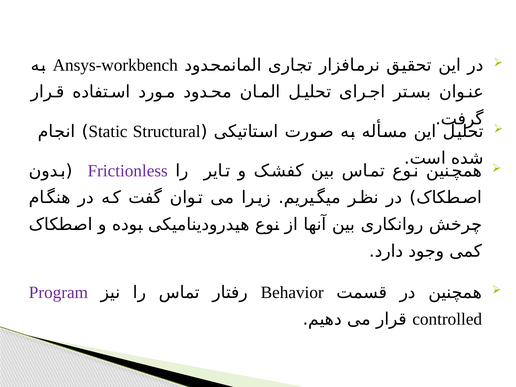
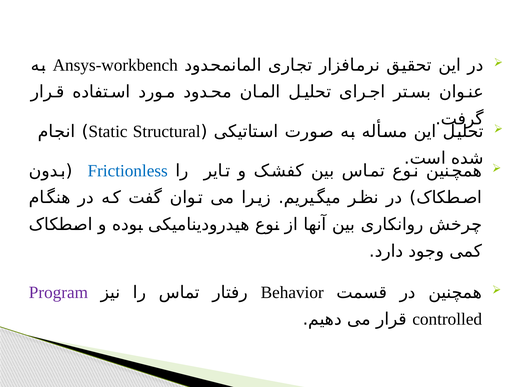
Frictionless colour: purple -> blue (128, 171)
